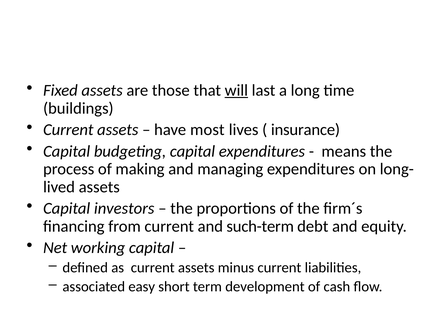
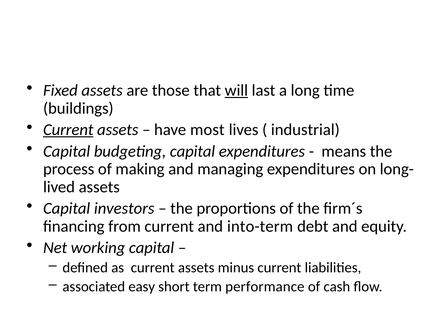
Current underline: none -> present (68, 130)
insurance: insurance -> industrial (305, 130)
such-term: such-term -> into-term (260, 227)
development: development -> performance (265, 287)
